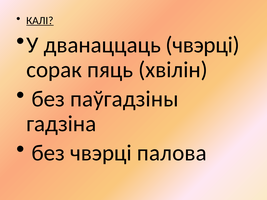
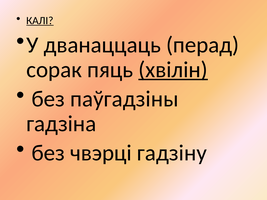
дванаццаць чвэрці: чвэрці -> перад (203, 45)
хвілін underline: none -> present (173, 70)
палова: палова -> гадзіну (172, 153)
